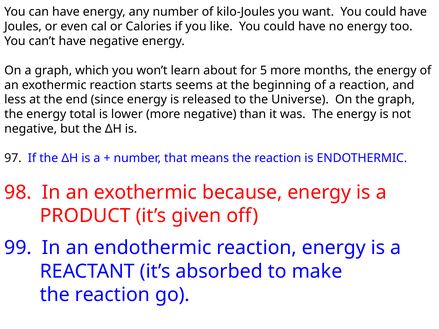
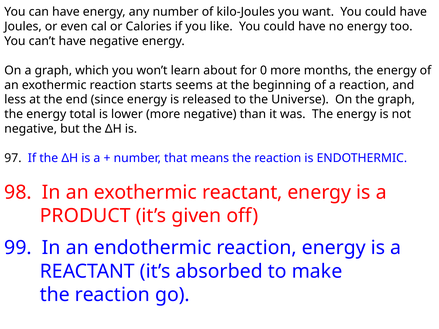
5: 5 -> 0 (264, 70)
exothermic because: because -> reactant (242, 192)
